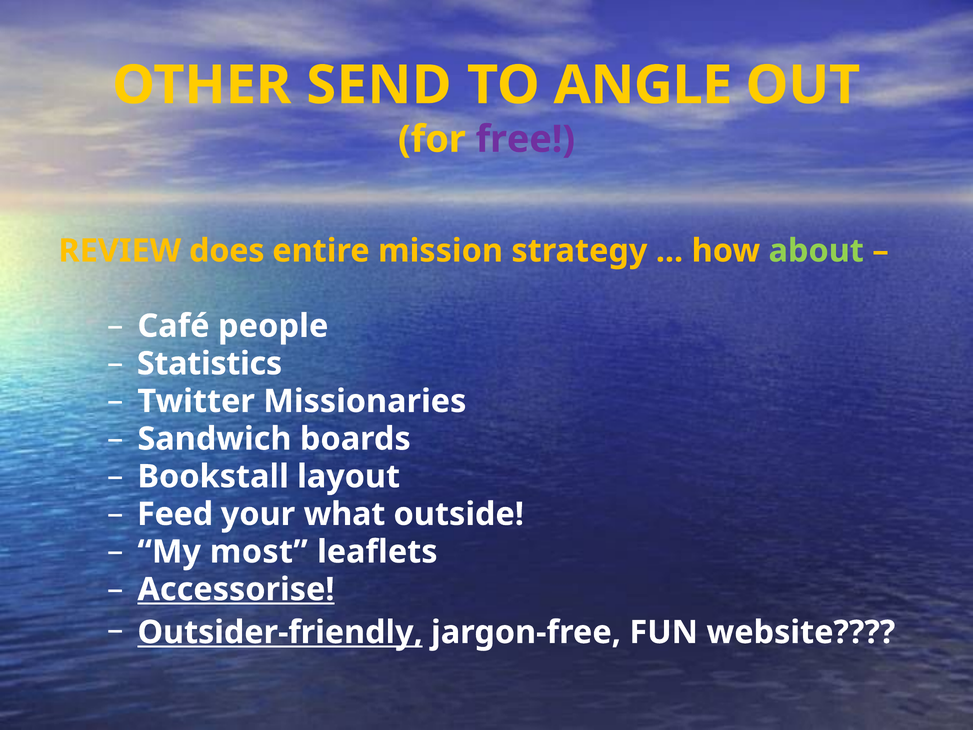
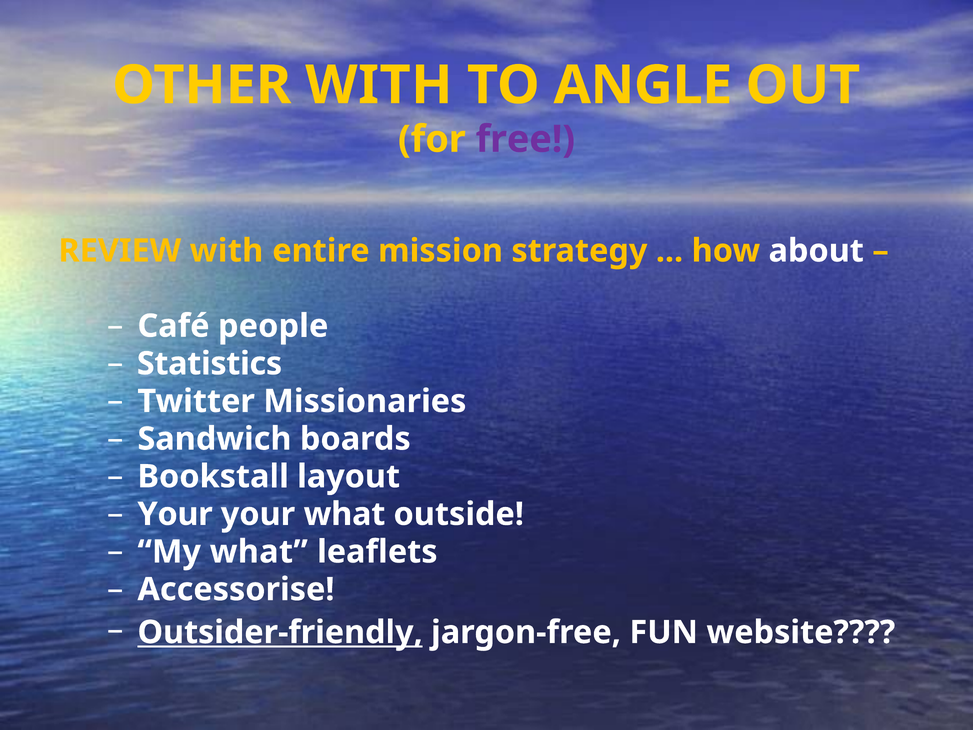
OTHER SEND: SEND -> WITH (379, 85)
REVIEW does: does -> with (226, 251)
about colour: light green -> white (816, 251)
Feed: Feed -> Your (175, 514)
My most: most -> what (259, 552)
Accessorise underline: present -> none (236, 589)
